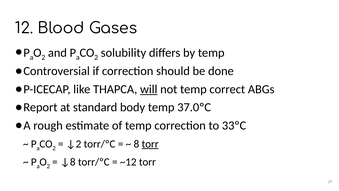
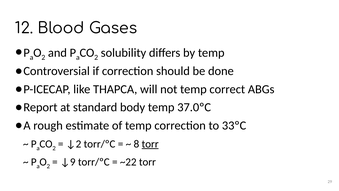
will underline: present -> none (149, 89)
↓8: ↓8 -> ↓9 (68, 162)
~12: ~12 -> ~22 (128, 162)
